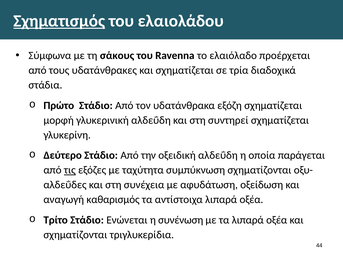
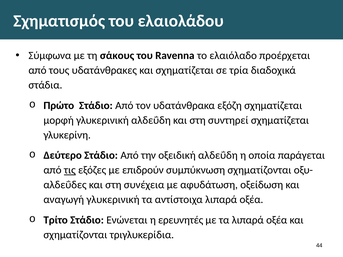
Σχηματισμός underline: present -> none (59, 21)
ταχύτητα: ταχύτητα -> επιδρούν (143, 170)
αναγωγή καθαρισμός: καθαρισμός -> γλυκερινική (113, 200)
συνένωση: συνένωση -> ερευνητές (181, 220)
